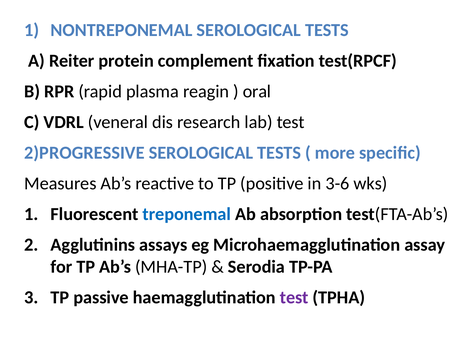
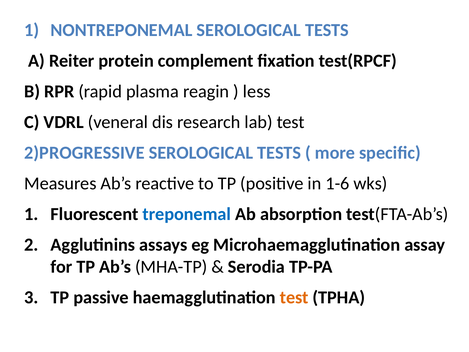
oral: oral -> less (257, 91)
3-6: 3-6 -> 1-6 (338, 183)
test colour: purple -> orange (294, 297)
